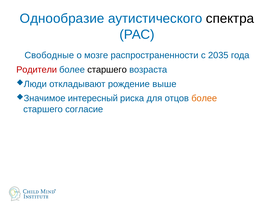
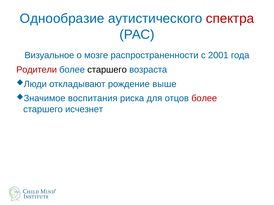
спектра colour: black -> red (230, 19)
Свободные: Свободные -> Визуальное (49, 55)
2035: 2035 -> 2001 (218, 55)
интересный: интересный -> воспитания (93, 99)
более colour: orange -> red (204, 99)
согласие: согласие -> исчезнет (84, 110)
